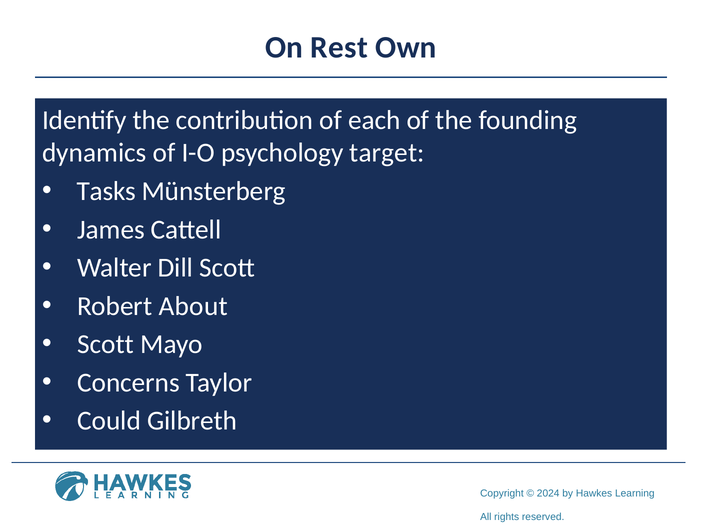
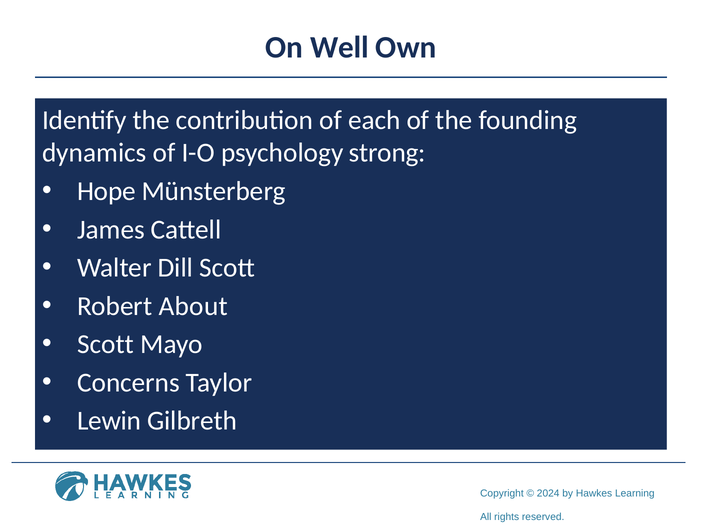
Rest: Rest -> Well (339, 47)
target: target -> strong (387, 153)
Tasks: Tasks -> Hope (106, 191)
Could: Could -> Lewin (109, 421)
